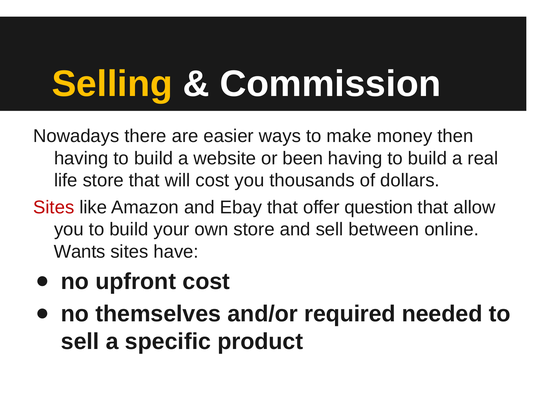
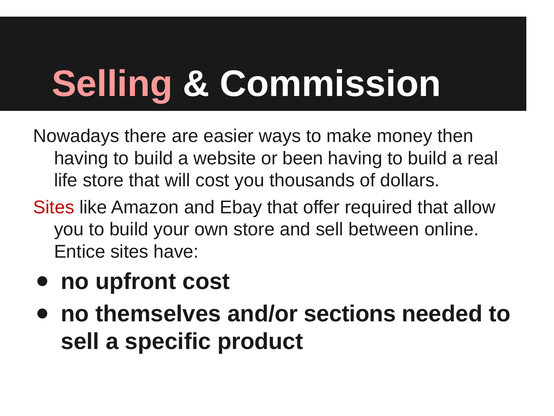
Selling colour: yellow -> pink (112, 84)
question: question -> required (379, 207)
Wants: Wants -> Entice (80, 251)
required: required -> sections (350, 314)
